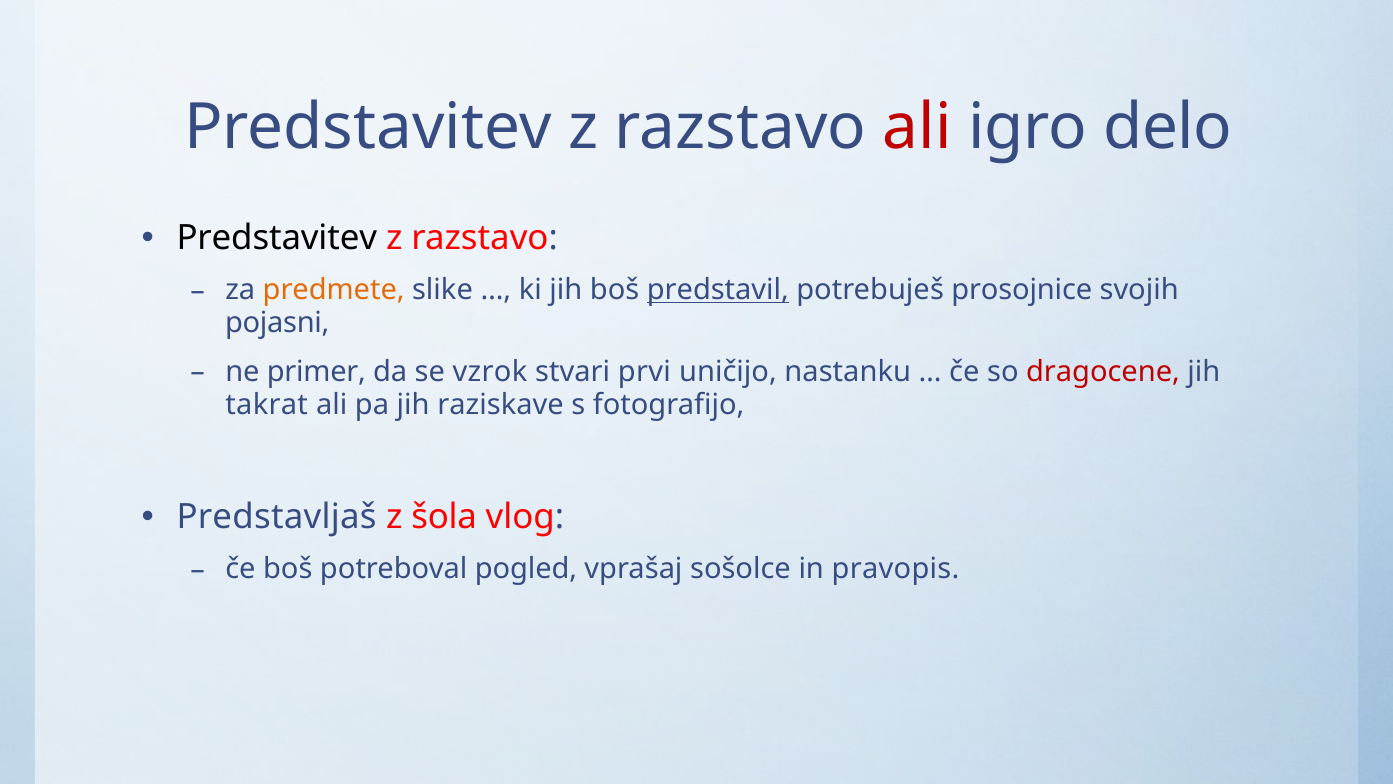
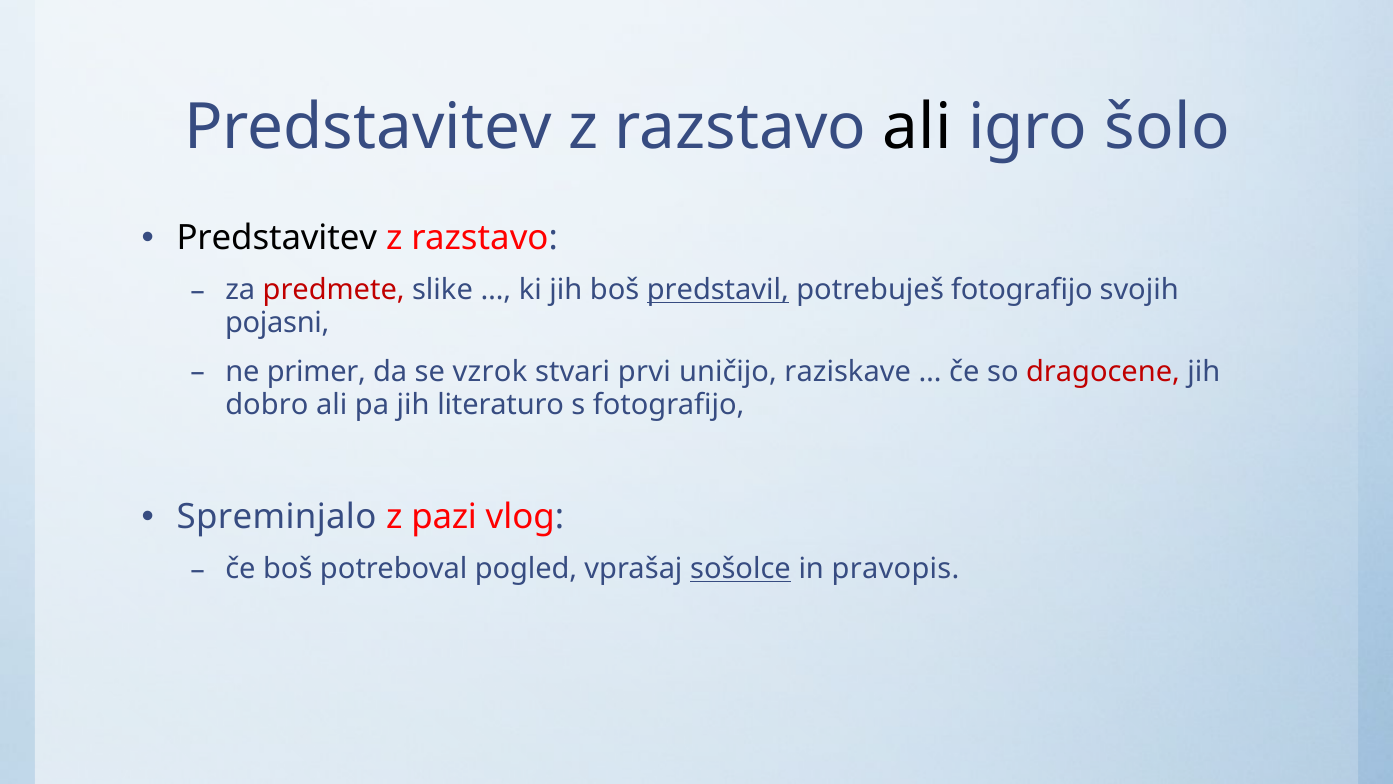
ali colour: red -> black (917, 127)
delo: delo -> šolo (1167, 127)
predmete colour: orange -> red (334, 290)
potrebuješ prosojnice: prosojnice -> fotografijo (1022, 290)
nastanku: nastanku -> raziskave (848, 372)
takrat: takrat -> dobro (267, 405)
raziskave: raziskave -> literaturo (501, 405)
Predstavljaš: Predstavljaš -> Spreminjalo (277, 517)
šola: šola -> pazi (444, 517)
sošolce underline: none -> present (740, 569)
